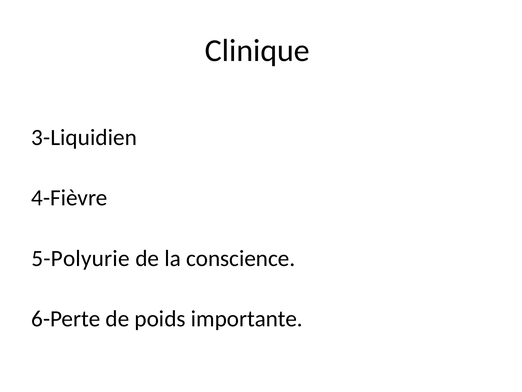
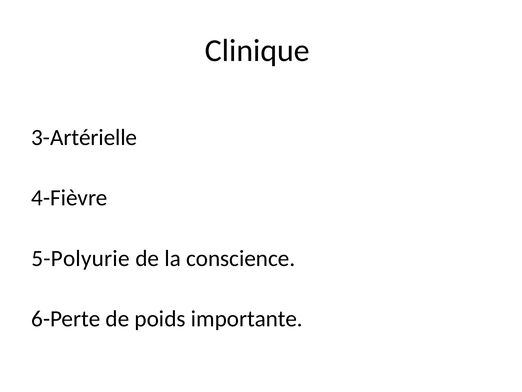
3-Liquidien: 3-Liquidien -> 3-Artérielle (84, 137)
